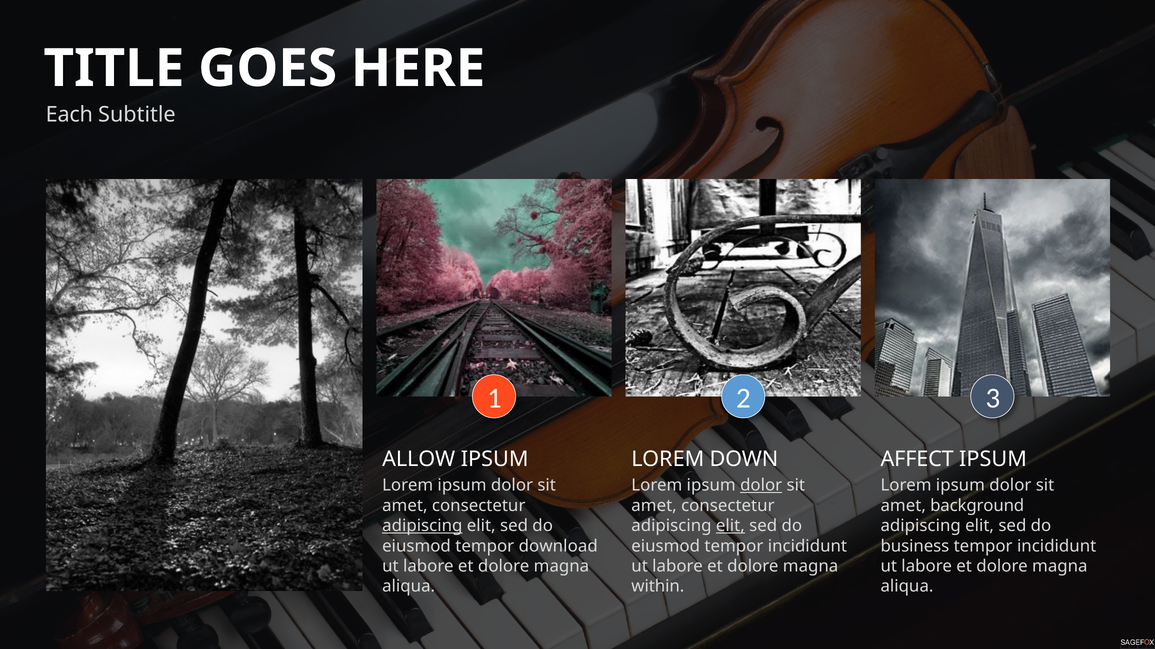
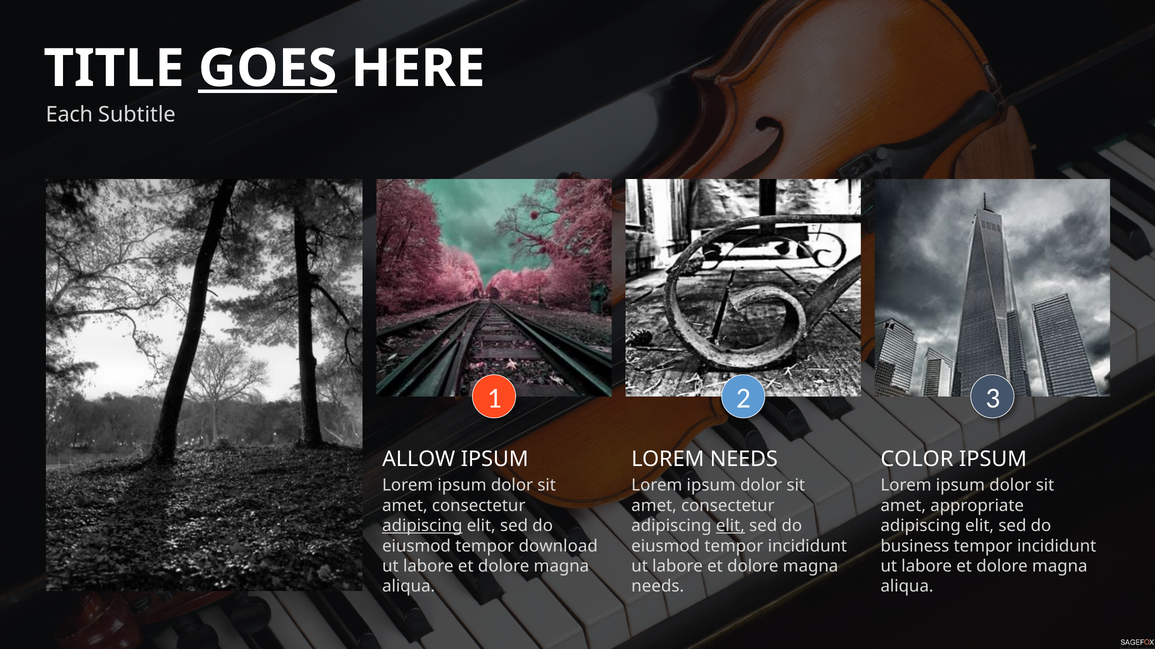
GOES underline: none -> present (268, 69)
LOREM DOWN: DOWN -> NEEDS (744, 460)
AFFECT: AFFECT -> COLOR (917, 460)
dolor underline: present -> none (761, 486)
background: background -> appropriate (977, 506)
within: within -> needs (658, 587)
